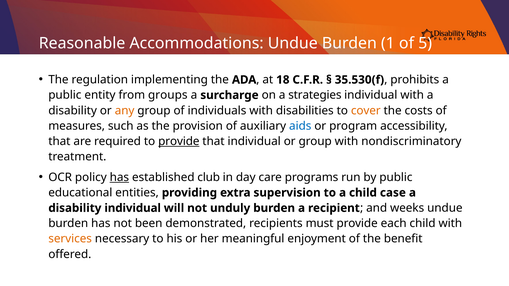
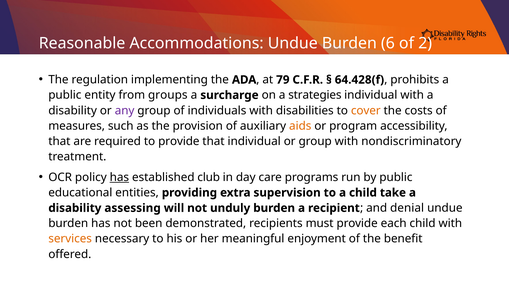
1: 1 -> 6 (388, 43)
5: 5 -> 2 (425, 43)
18: 18 -> 79 (283, 80)
35.530(f: 35.530(f -> 64.428(f (359, 80)
any colour: orange -> purple (125, 111)
aids colour: blue -> orange (300, 126)
provide underline: present -> none (179, 141)
case: case -> take (393, 193)
disability individual: individual -> assessing (133, 208)
weeks: weeks -> denial (407, 208)
